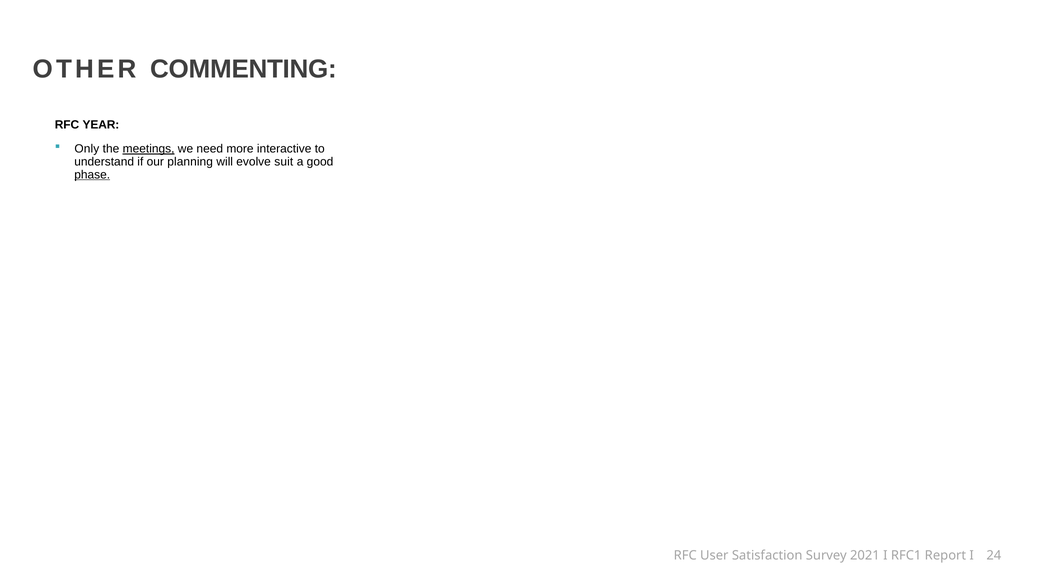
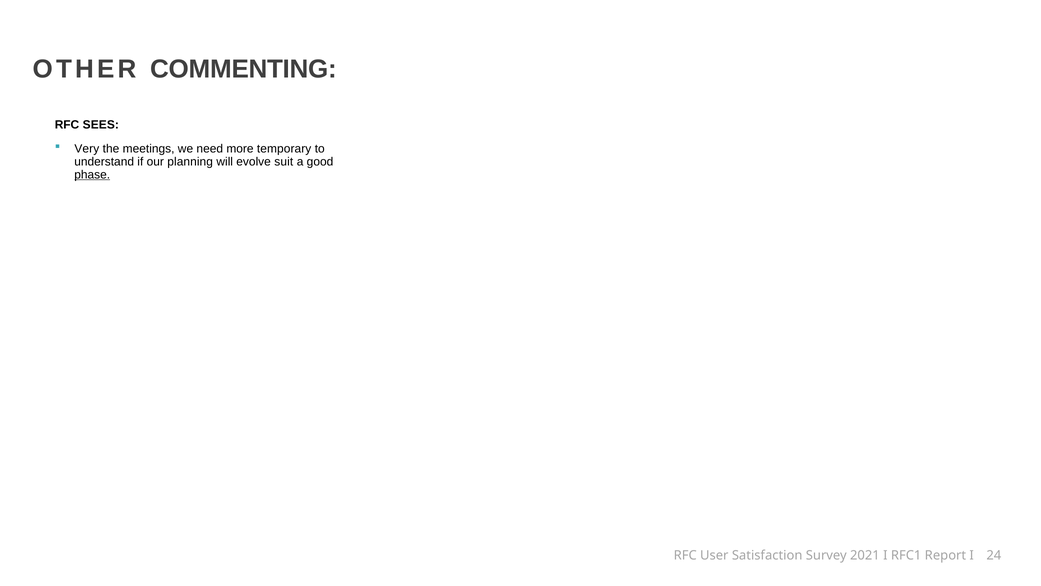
YEAR: YEAR -> SEES (101, 125)
Only: Only -> Very (87, 149)
meetings underline: present -> none (149, 149)
interactive: interactive -> temporary (284, 149)
